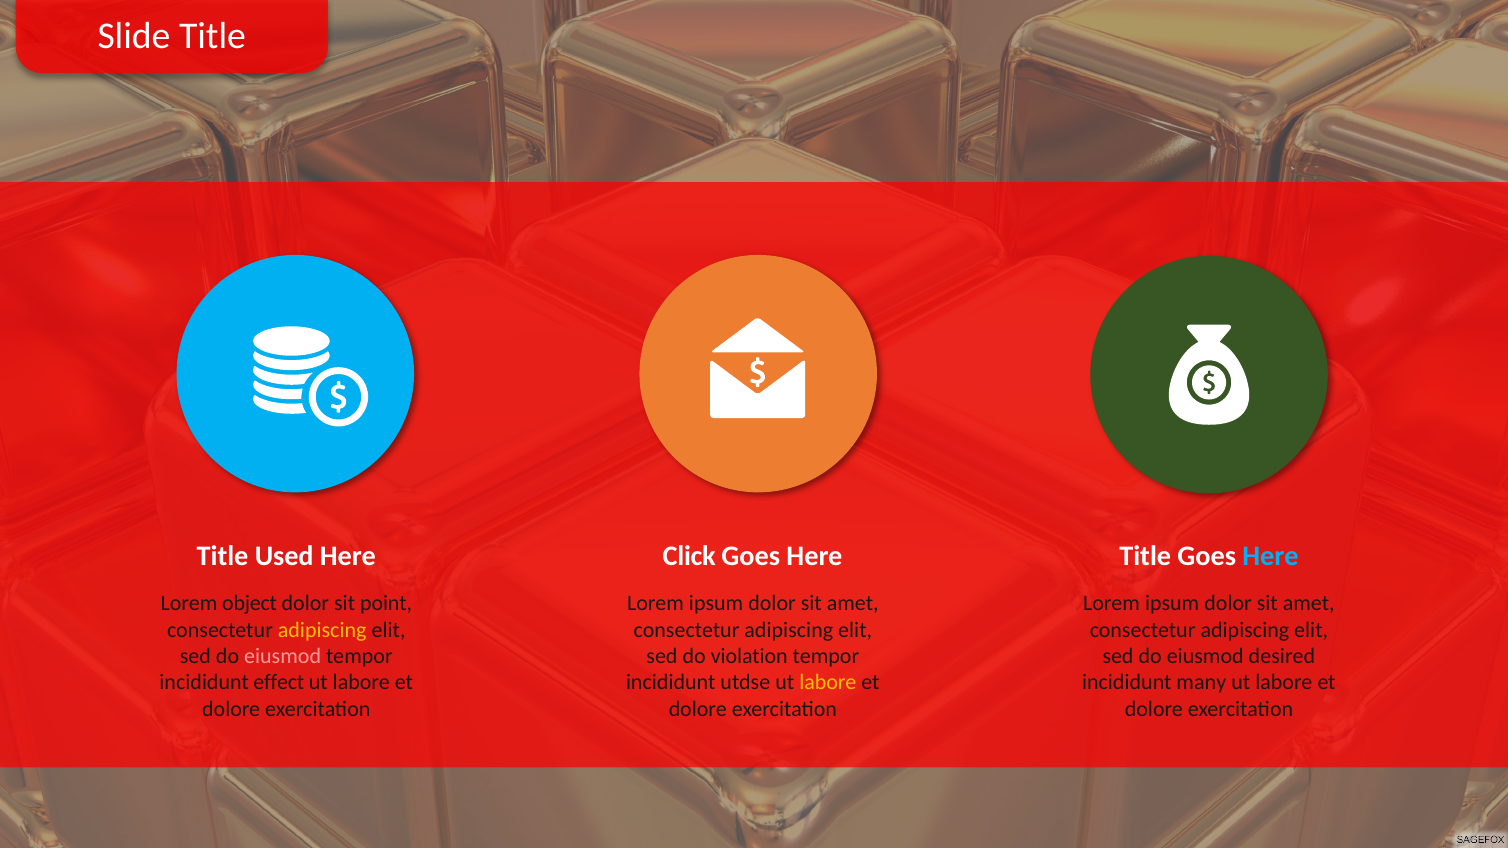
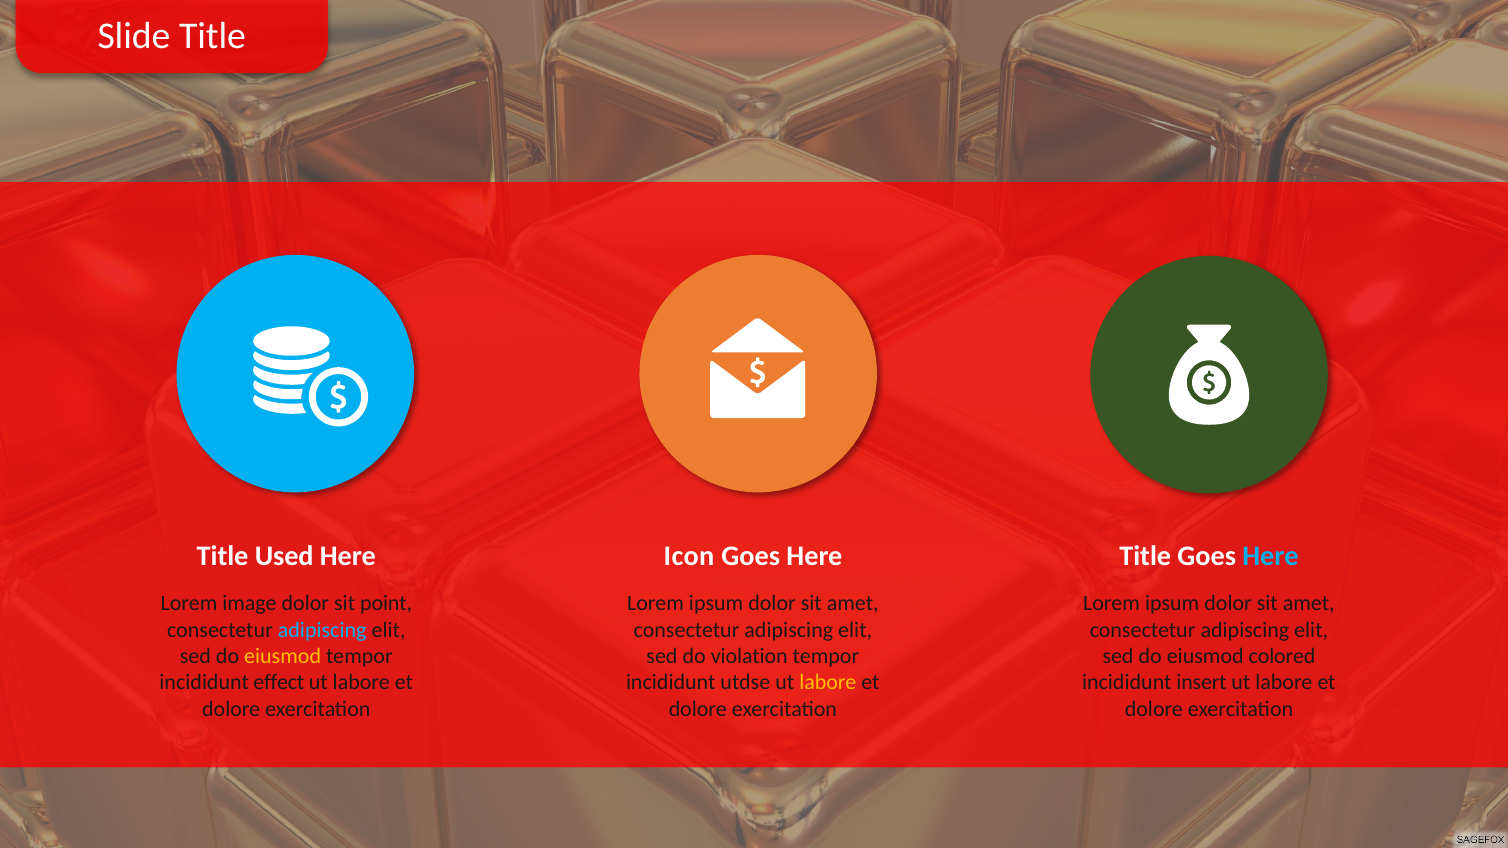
Click: Click -> Icon (689, 556)
object: object -> image (250, 604)
adipiscing colour: yellow -> light blue (322, 630)
eiusmod colour: pink -> yellow (283, 656)
desired: desired -> colored (1282, 656)
many: many -> insert (1202, 683)
